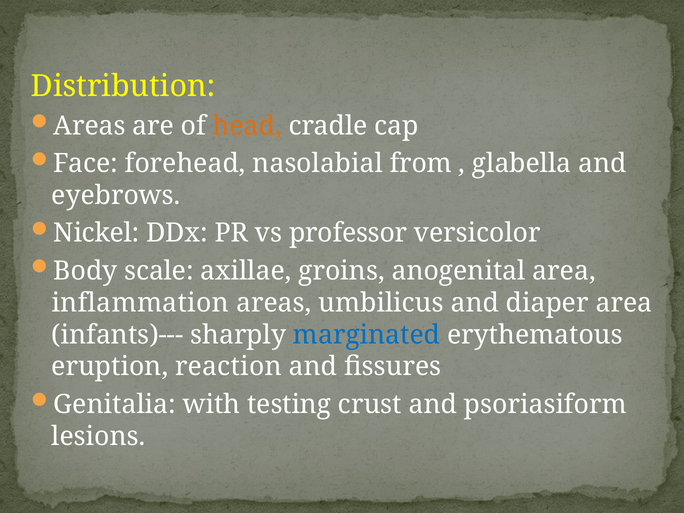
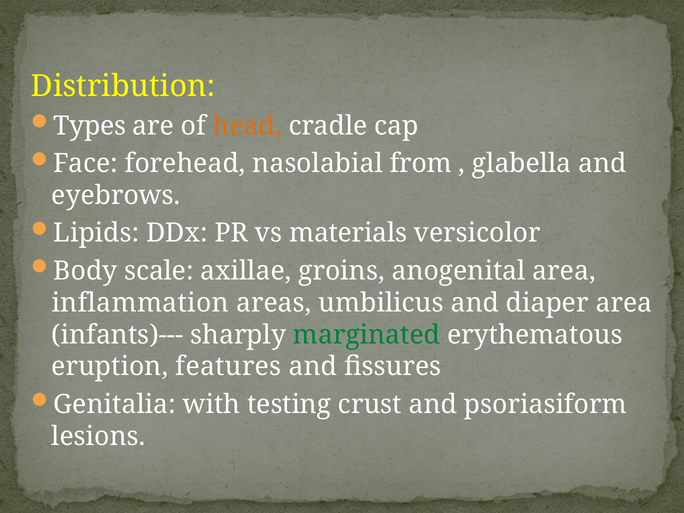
Areas: Areas -> Types (90, 126)
Nickel: Nickel -> Lipids (96, 233)
professor: professor -> materials (348, 233)
marginated colour: blue -> green (367, 335)
reaction: reaction -> features (228, 367)
